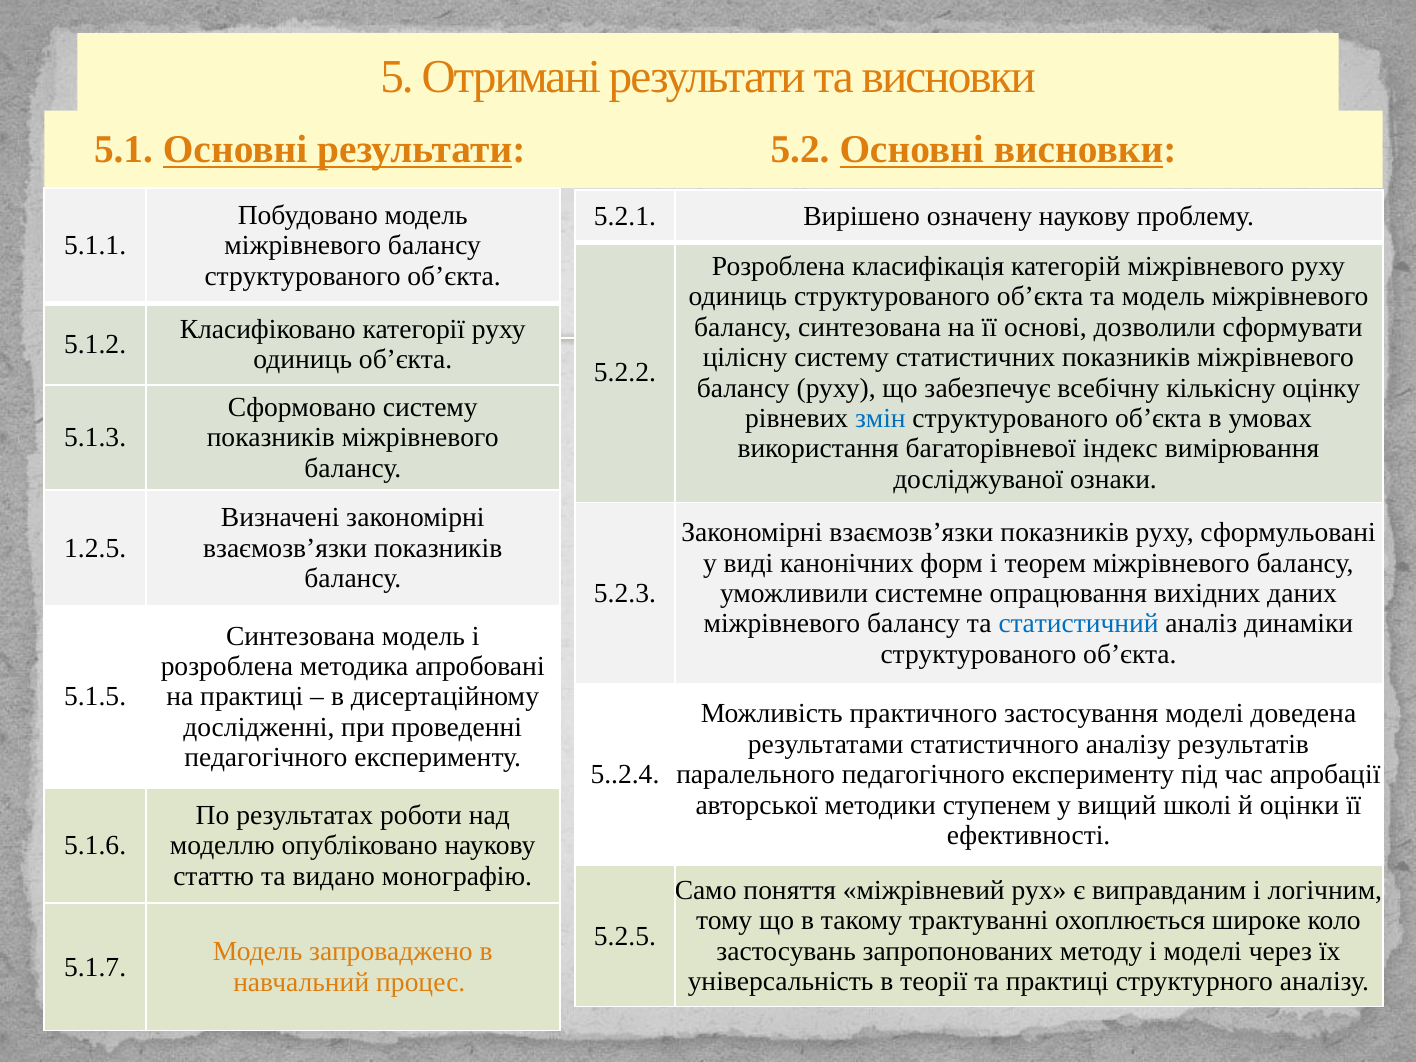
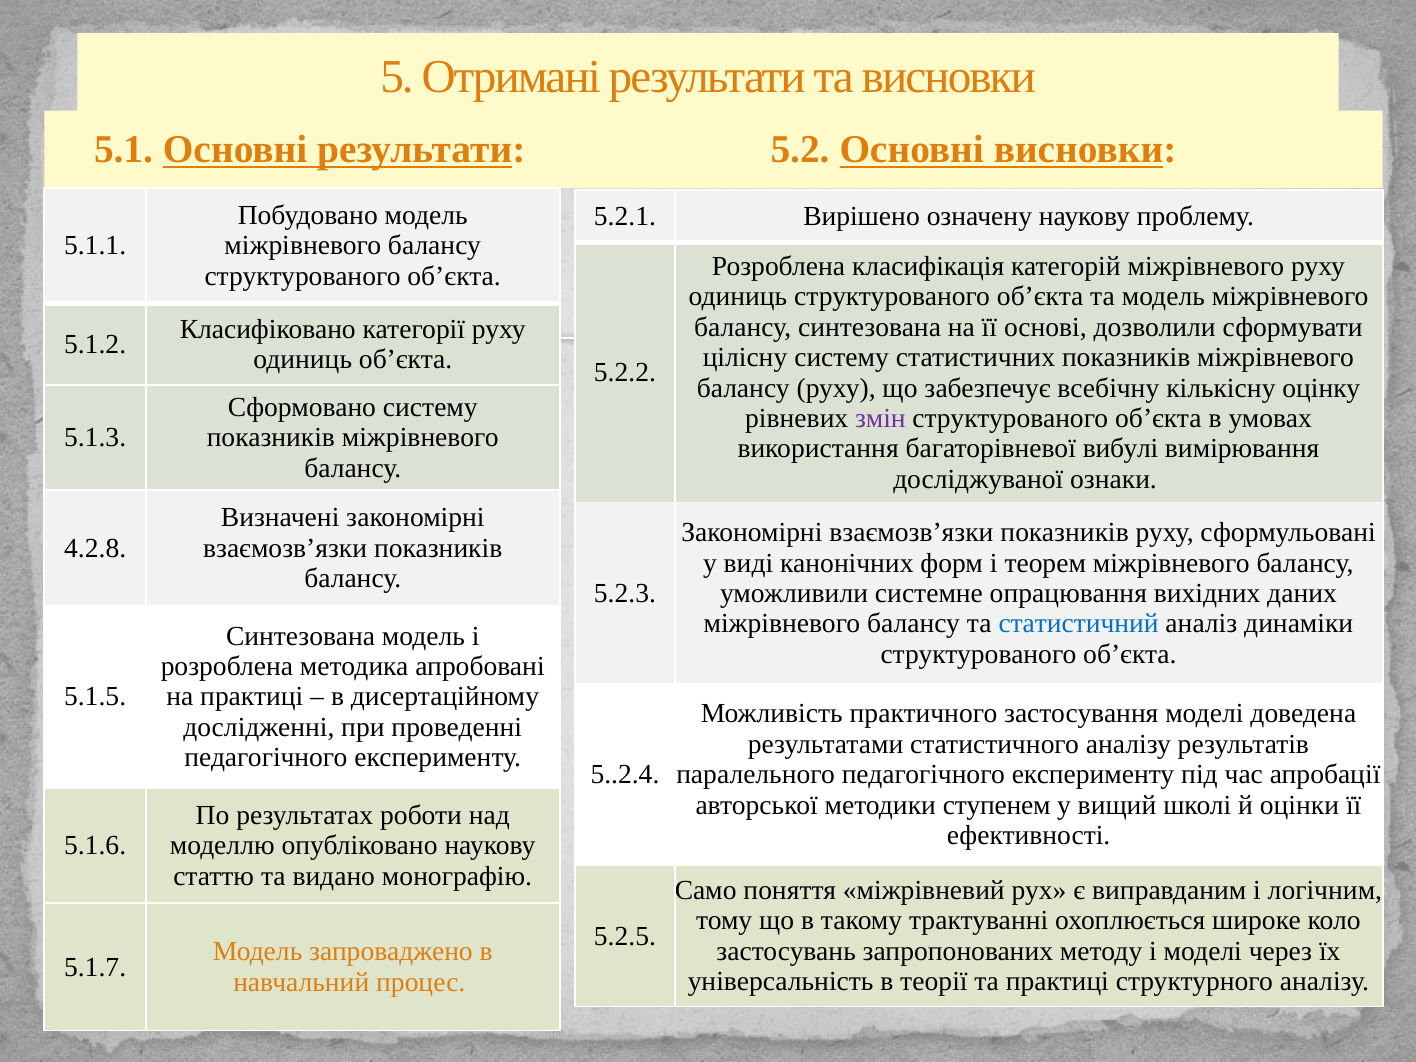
змін colour: blue -> purple (880, 418)
індекс: індекс -> вибулі (1121, 449)
1.2.5: 1.2.5 -> 4.2.8 (95, 548)
